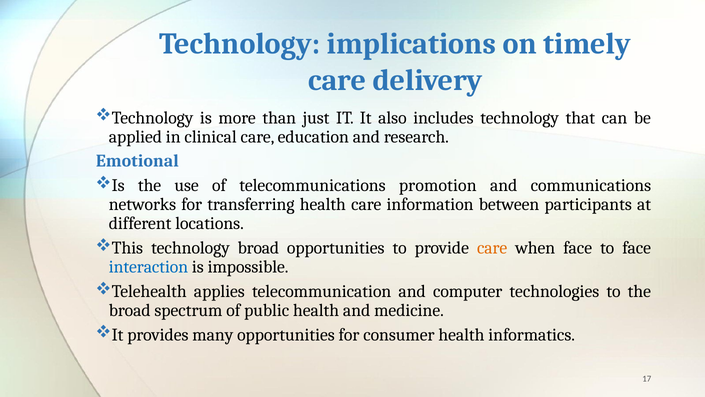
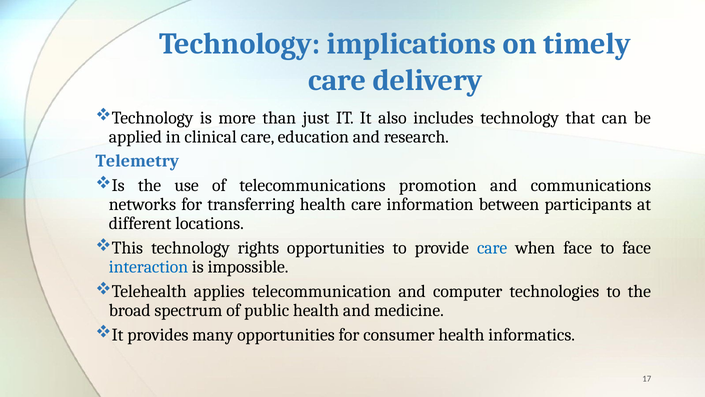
Emotional: Emotional -> Telemetry (137, 161)
technology broad: broad -> rights (258, 248)
care colour: orange -> blue (492, 248)
